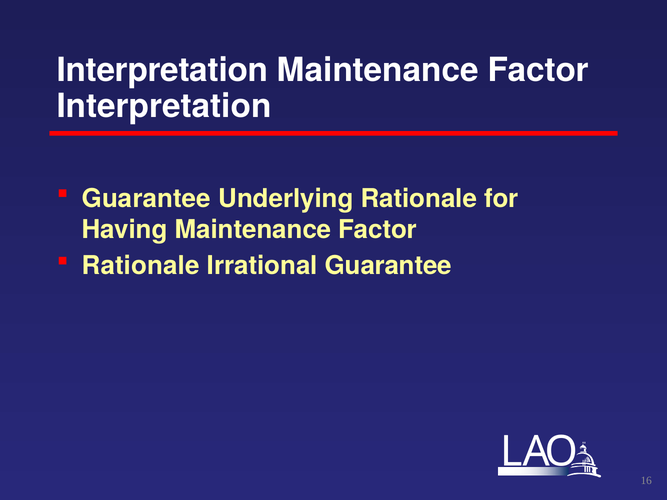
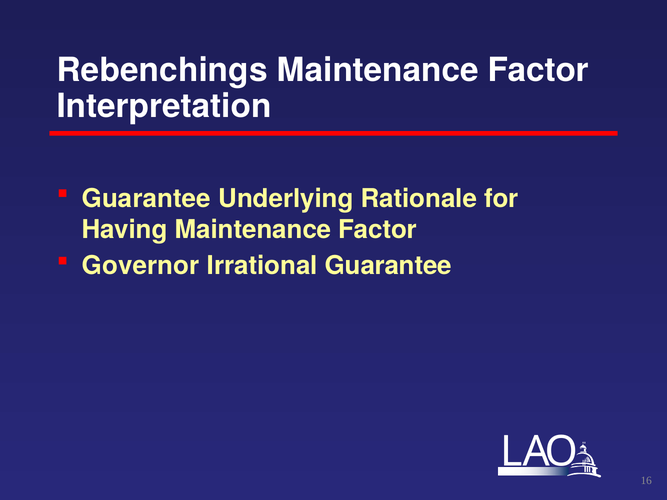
Interpretation: Interpretation -> Rebenchings (162, 70)
Rationale: Rationale -> Governor (141, 266)
